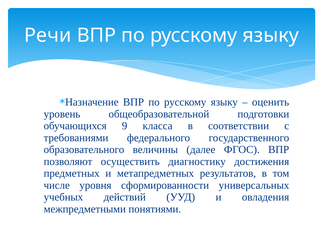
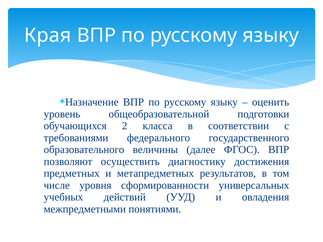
Речи: Речи -> Края (48, 35)
9: 9 -> 2 (125, 126)
